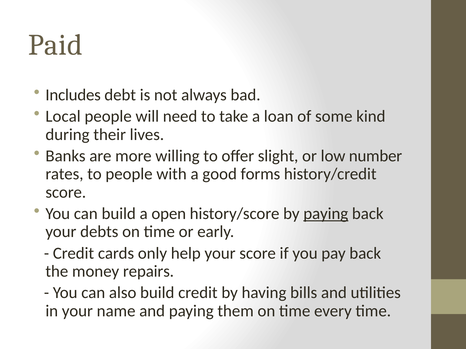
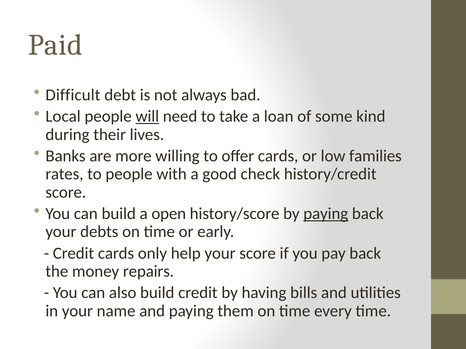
Includes: Includes -> Difficult (73, 95)
will underline: none -> present (147, 117)
offer slight: slight -> cards (278, 156)
number: number -> families (375, 156)
forms: forms -> check (260, 174)
